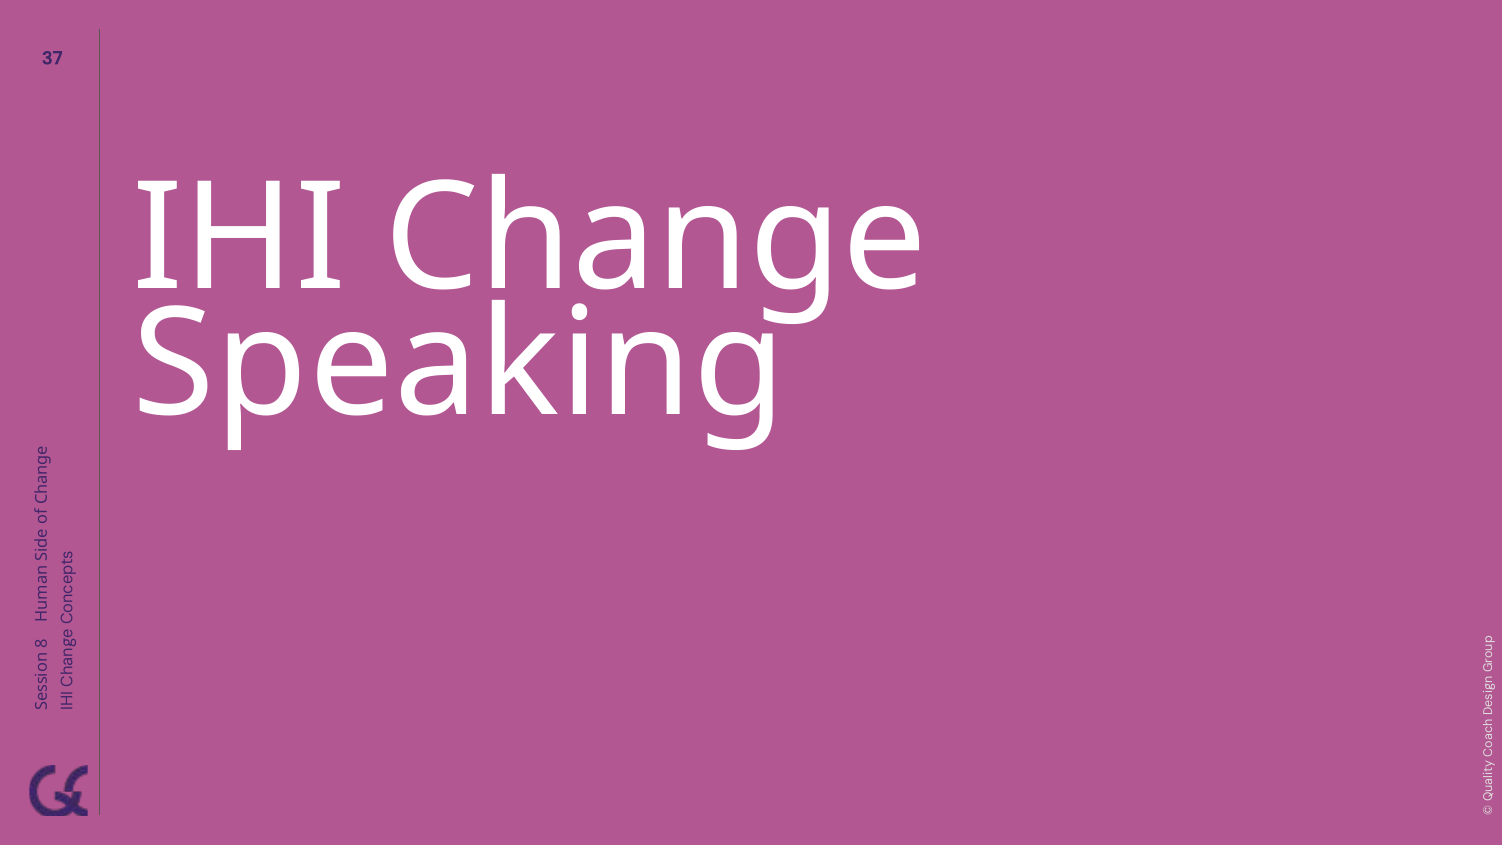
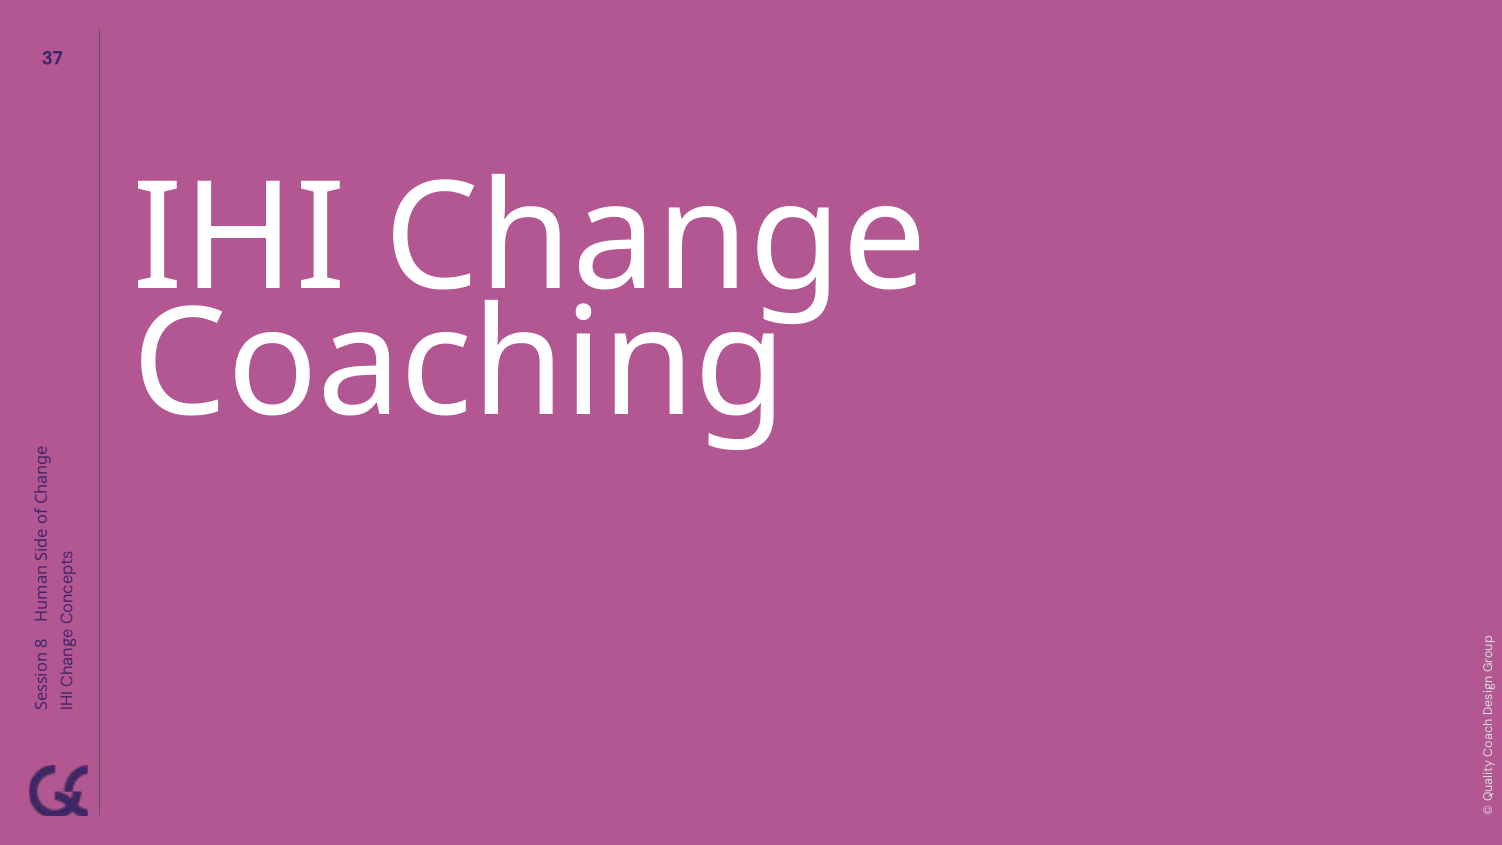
Speaking: Speaking -> Coaching (460, 365)
